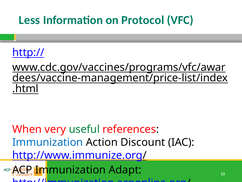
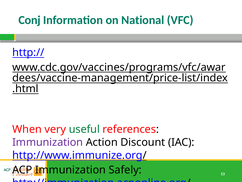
Less: Less -> Conj (29, 20)
Protocol: Protocol -> National (143, 20)
Immunization colour: blue -> purple (48, 142)
Adapt: Adapt -> Safely (125, 169)
